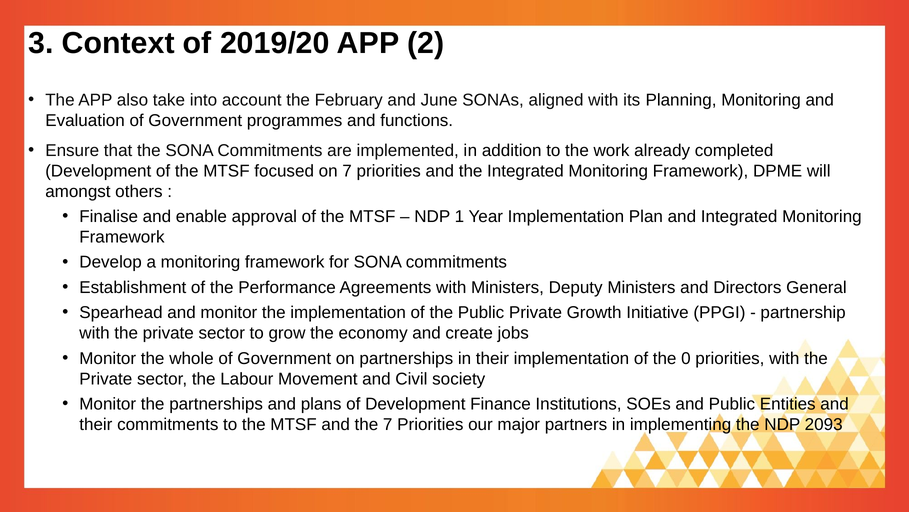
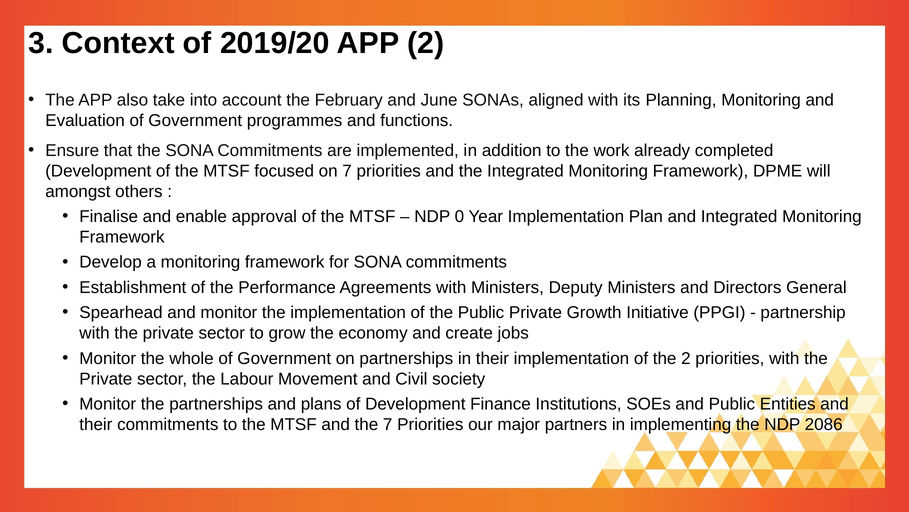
1: 1 -> 0 (459, 216)
the 0: 0 -> 2 (686, 358)
2093: 2093 -> 2086 (824, 424)
